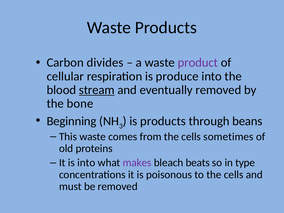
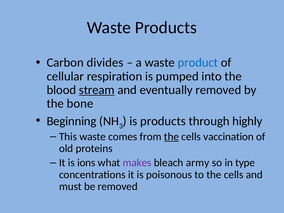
product colour: purple -> blue (198, 63)
produce: produce -> pumped (177, 76)
beans: beans -> highly (247, 121)
the underline: none -> present (171, 137)
sometimes: sometimes -> vaccination (229, 137)
is into: into -> ions (86, 163)
beats: beats -> army (198, 163)
